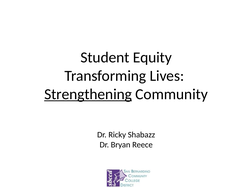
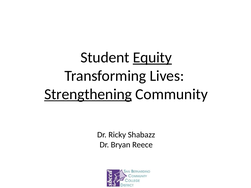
Equity underline: none -> present (152, 58)
